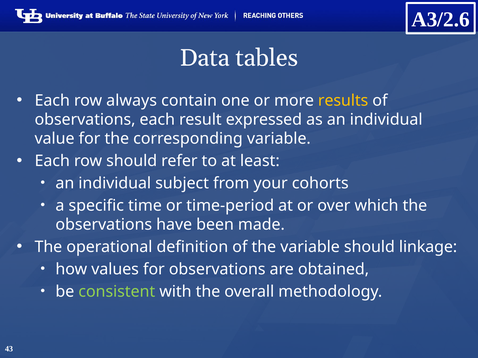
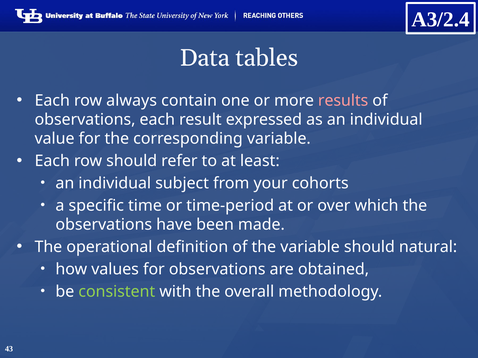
A3/2.6: A3/2.6 -> A3/2.4 (441, 20)
results colour: yellow -> pink (343, 101)
linkage: linkage -> natural (428, 247)
